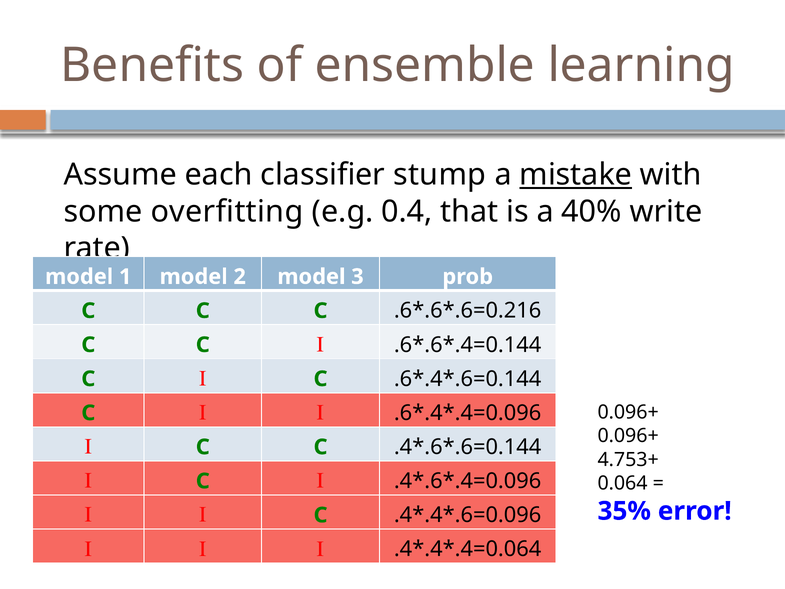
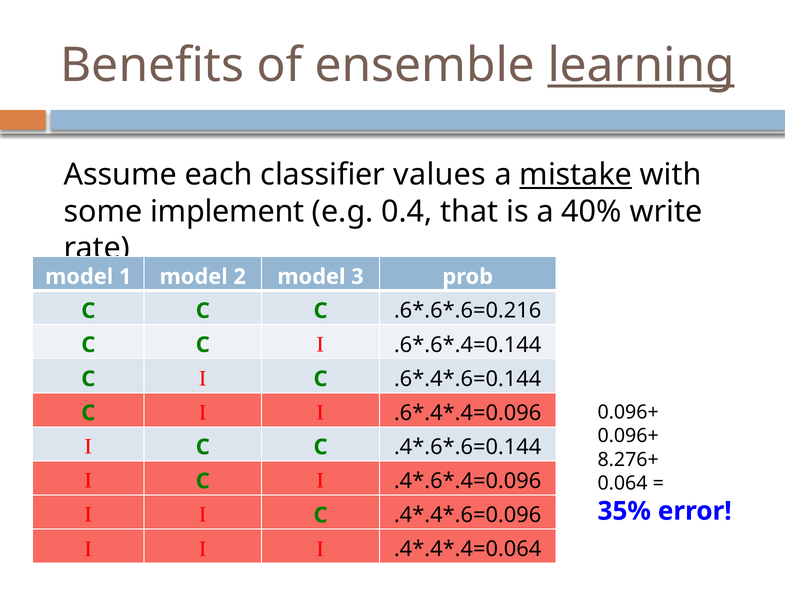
learning underline: none -> present (641, 65)
stump: stump -> values (440, 175)
overfitting: overfitting -> implement (227, 211)
4.753+: 4.753+ -> 8.276+ (628, 459)
